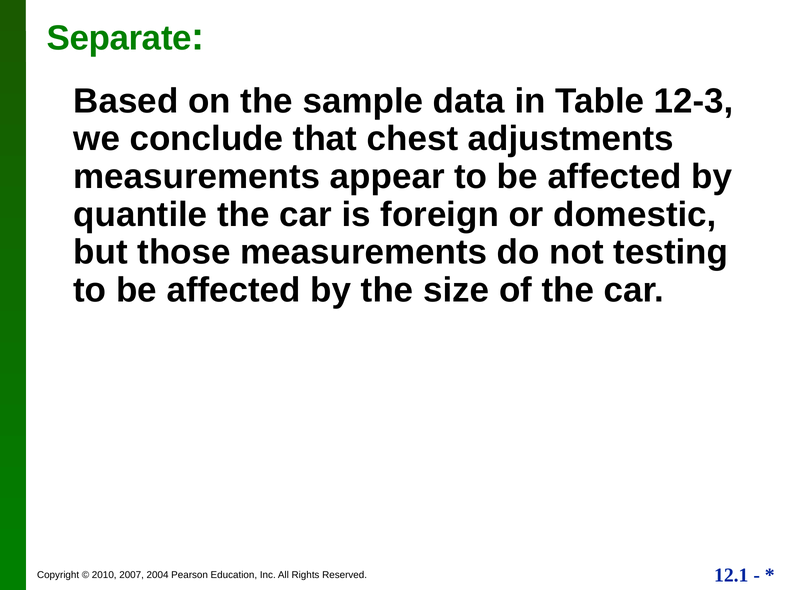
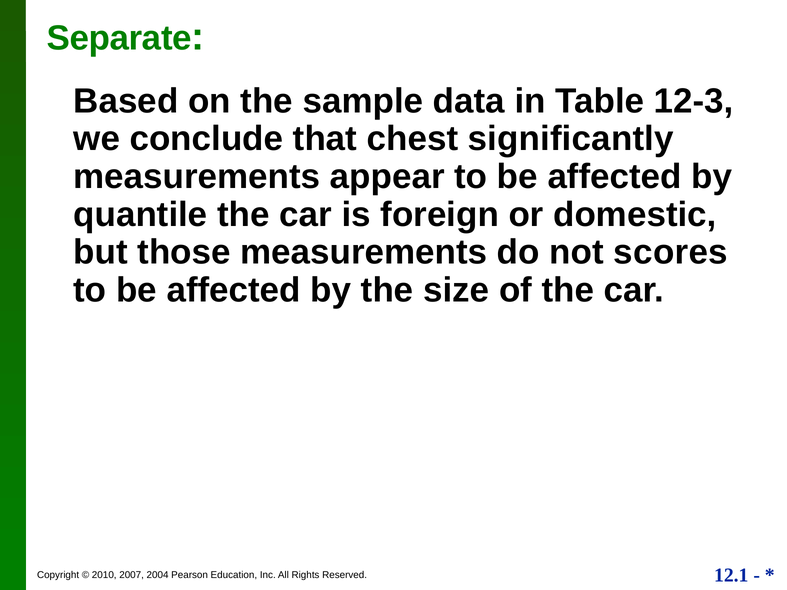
adjustments: adjustments -> significantly (571, 139)
testing: testing -> scores (671, 252)
